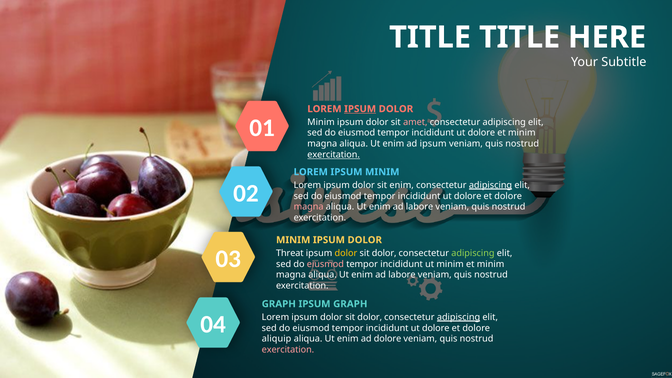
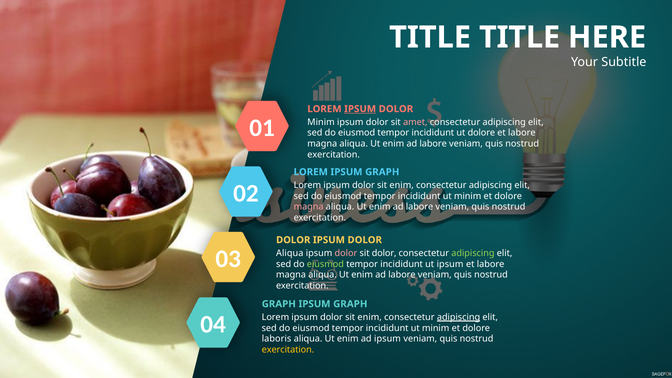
minim: minim -> labore (522, 133)
ipsum: ipsum -> labore (433, 144)
exercitation underline: present -> none (334, 155)
LOREM IPSUM MINIM: MINIM -> GRAPH (382, 172)
adipiscing underline: present -> none (490, 185)
dolore: dolore -> minim (468, 196)
MINIM: MINIM -> DOLOR (293, 240)
Threat: Threat -> Aliqua (290, 253)
dolor colour: yellow -> pink (346, 253)
eiusmod colour: pink -> light green (325, 264)
ut minim: minim -> ipsum (450, 264)
minim: minim -> labore (491, 264)
dolor: dolor -> enim (370, 317)
dolore: dolore -> minim (436, 328)
aliquip: aliquip -> laboris (277, 339)
ad dolore: dolore -> ipsum (387, 339)
exercitation colour: pink -> yellow (288, 350)
